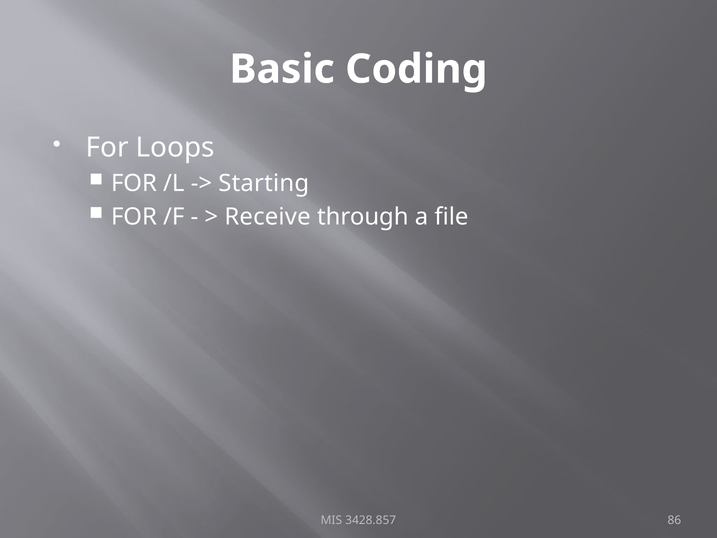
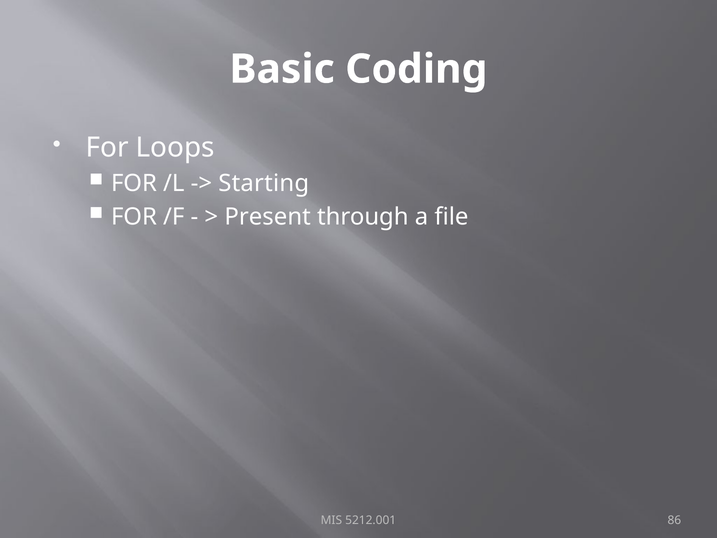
Receive: Receive -> Present (268, 217)
3428.857: 3428.857 -> 5212.001 (371, 520)
